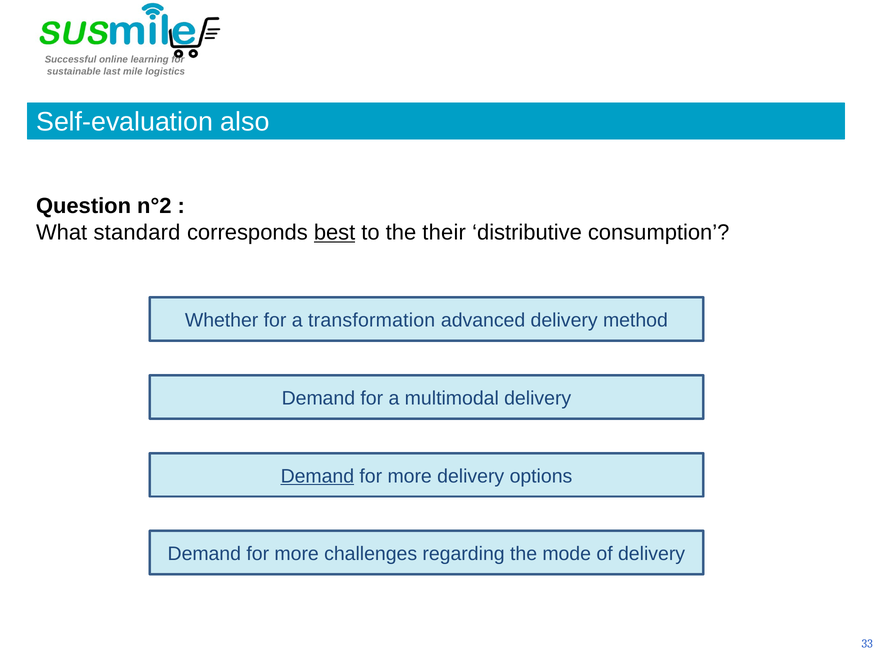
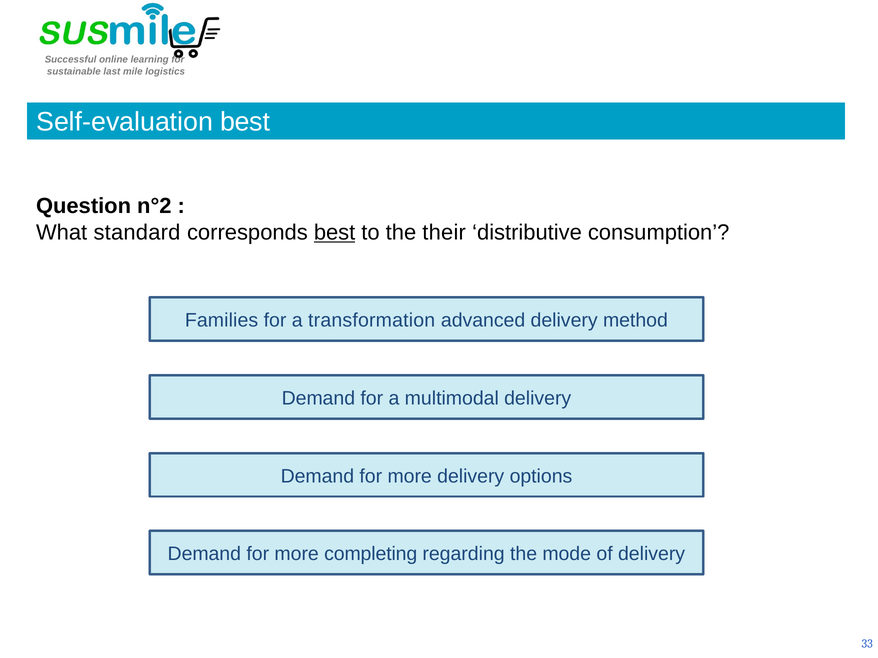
Self-evaluation also: also -> best (245, 122)
Whether: Whether -> Families (222, 321)
Demand underline: present -> none (317, 477)
challenges: challenges -> completing (371, 554)
